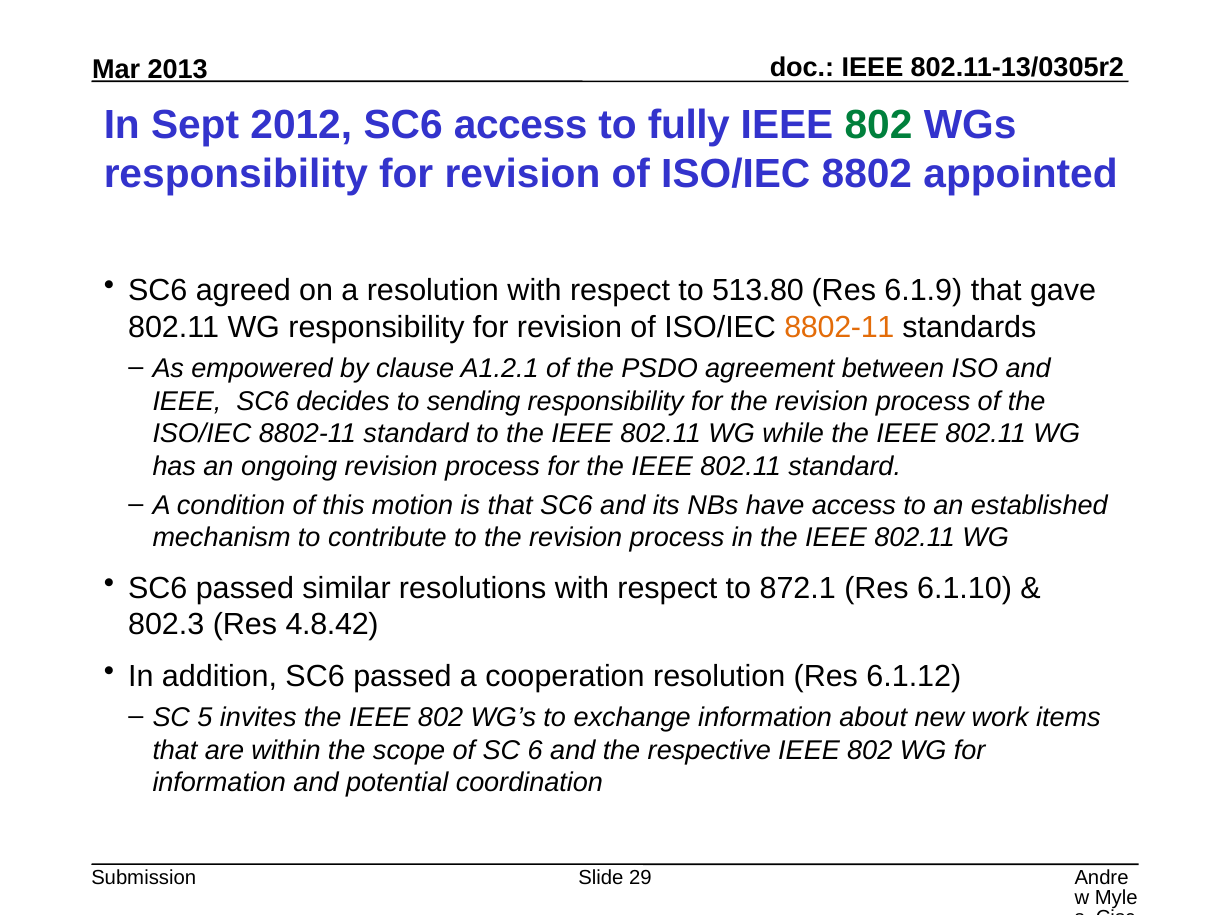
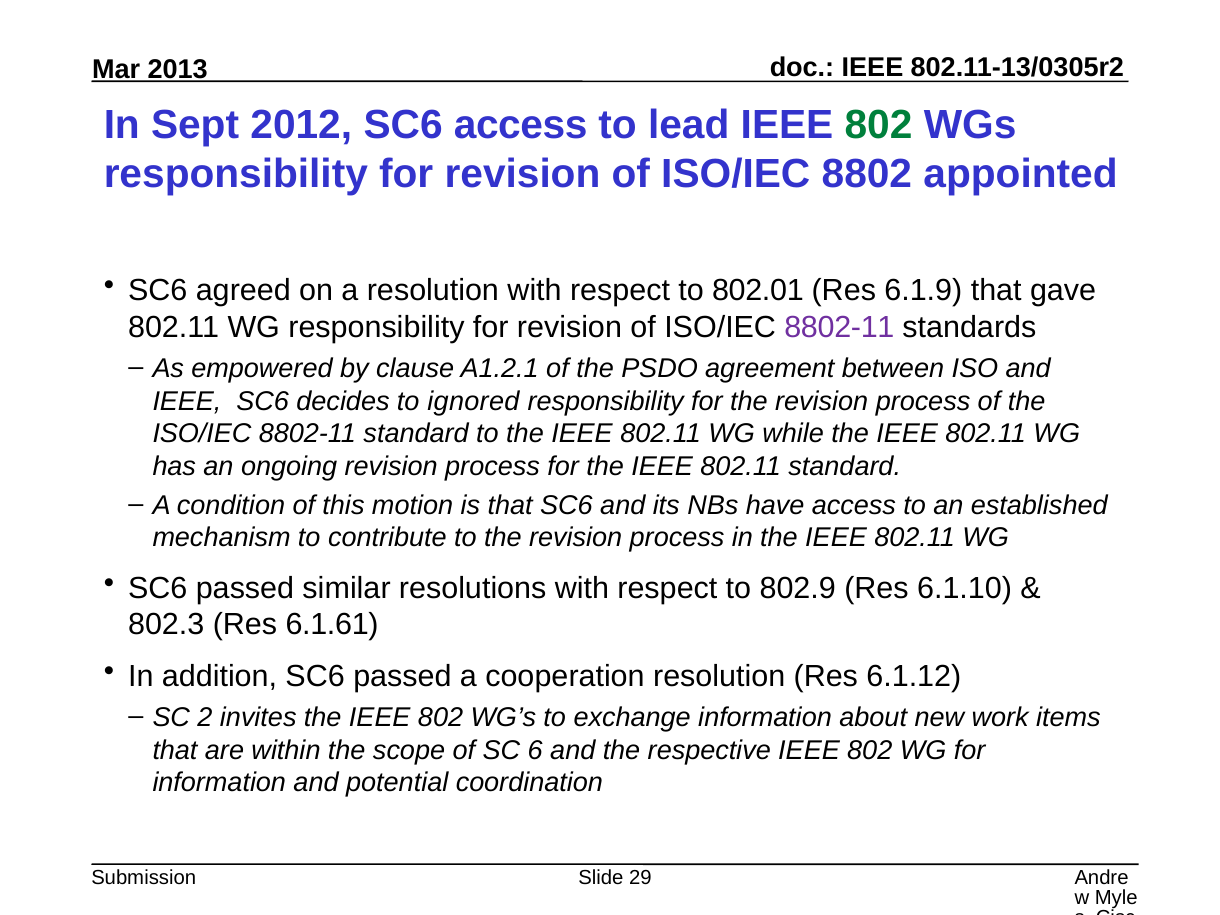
fully: fully -> lead (689, 125)
513.80: 513.80 -> 802.01 (758, 291)
8802-11 colour: orange -> purple (839, 328)
sending: sending -> ignored (473, 401)
872.1: 872.1 -> 802.9 (798, 588)
4.8.42: 4.8.42 -> 6.1.61 (332, 625)
5: 5 -> 2 (205, 718)
